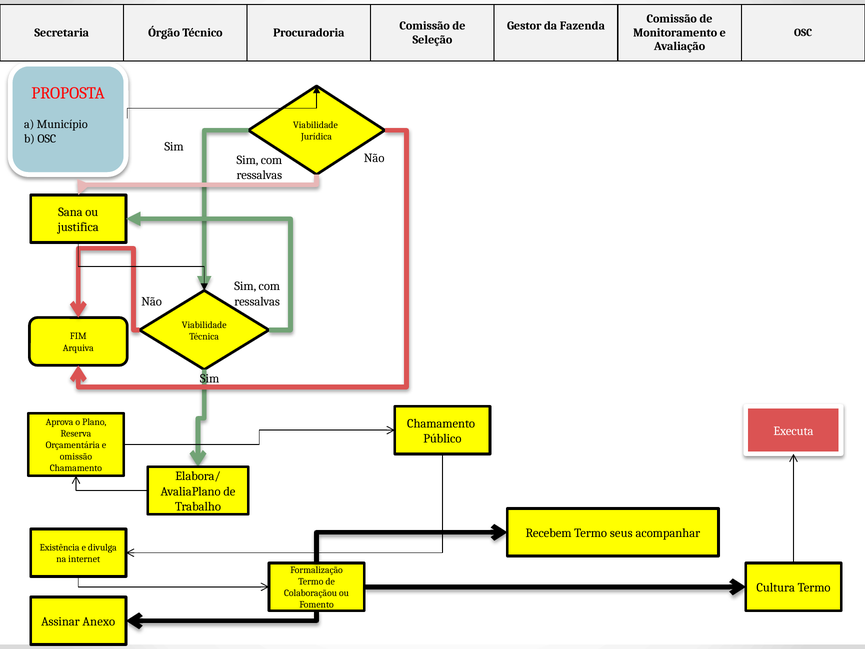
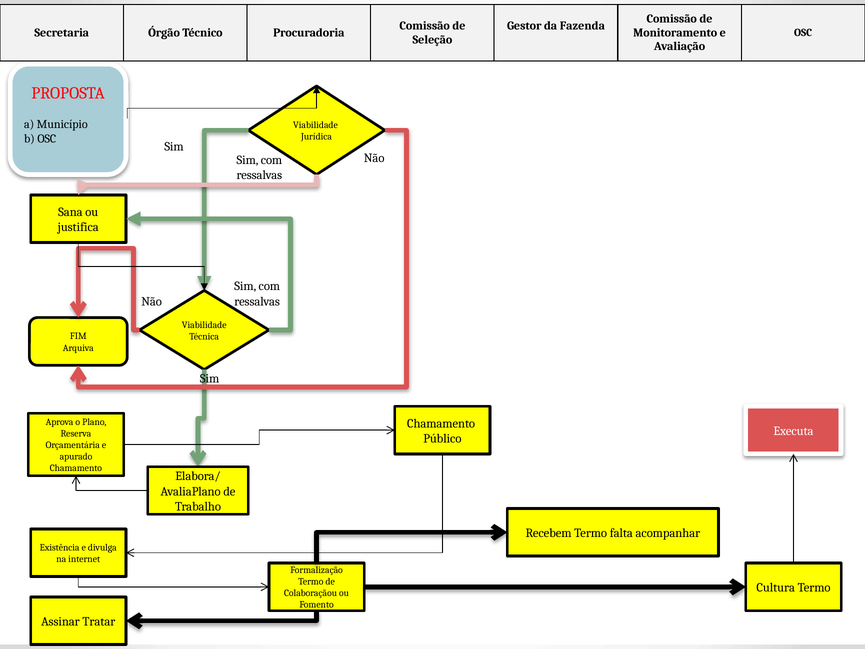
omissão: omissão -> apurado (76, 457)
seus: seus -> falta (621, 533)
Anexo: Anexo -> Tratar (99, 621)
